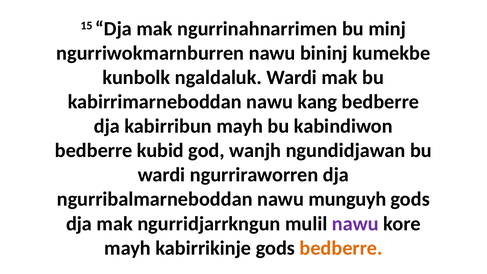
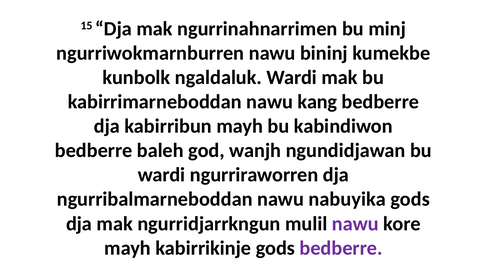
kubid: kubid -> baleh (160, 151)
munguyh: munguyh -> nabuyika (347, 199)
bedberre colour: orange -> purple (341, 248)
